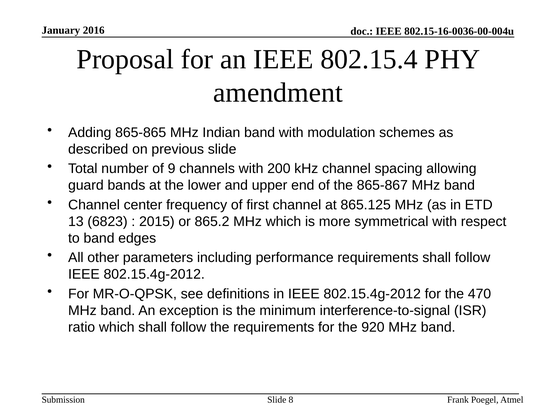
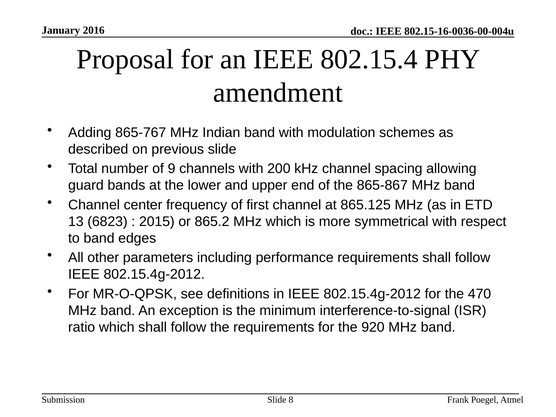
865-865: 865-865 -> 865-767 (141, 133)
